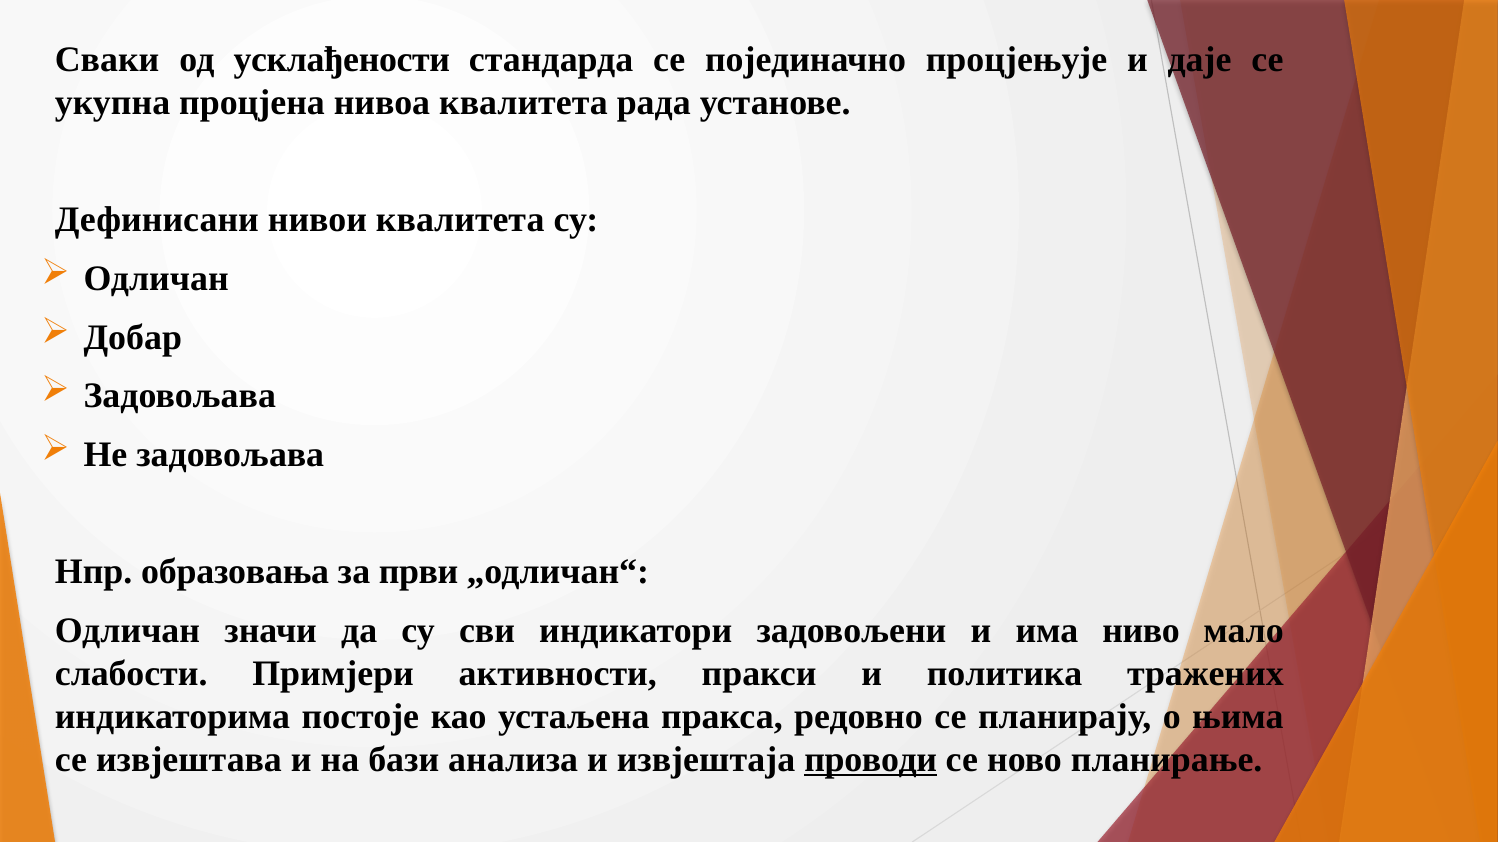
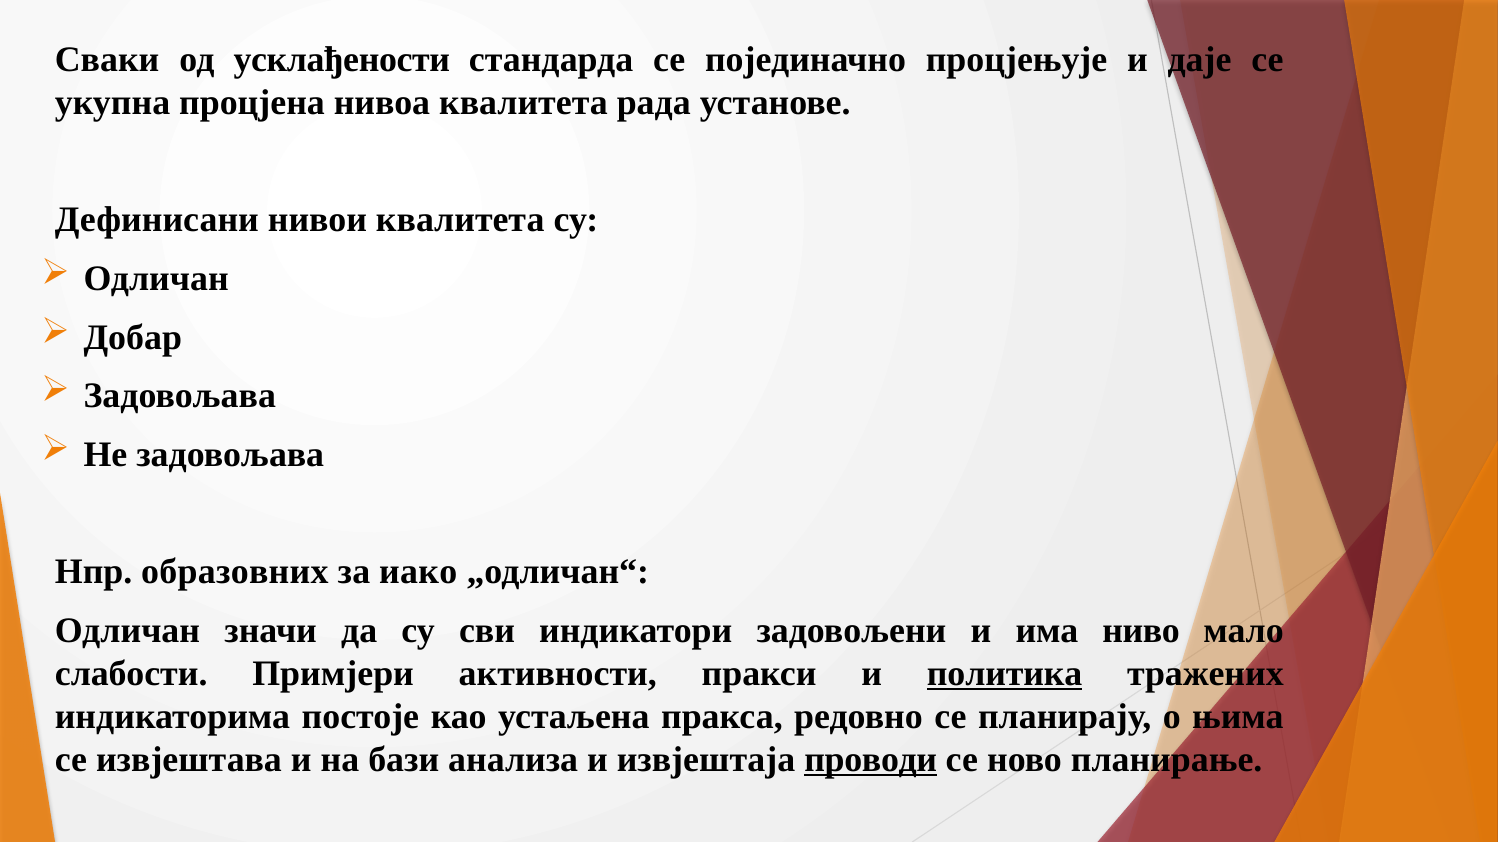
образовања: образовања -> образовних (235, 572)
први: први -> иако (418, 572)
политика underline: none -> present (1005, 674)
